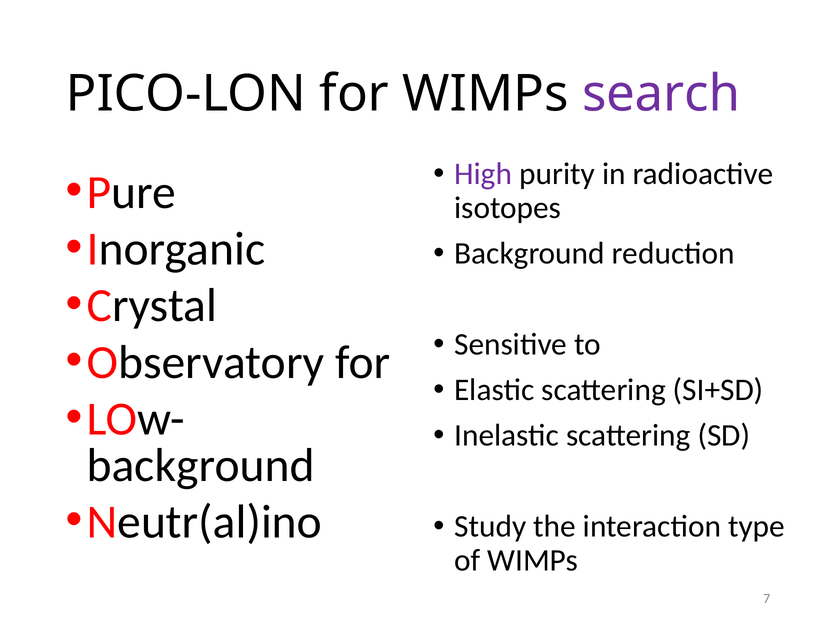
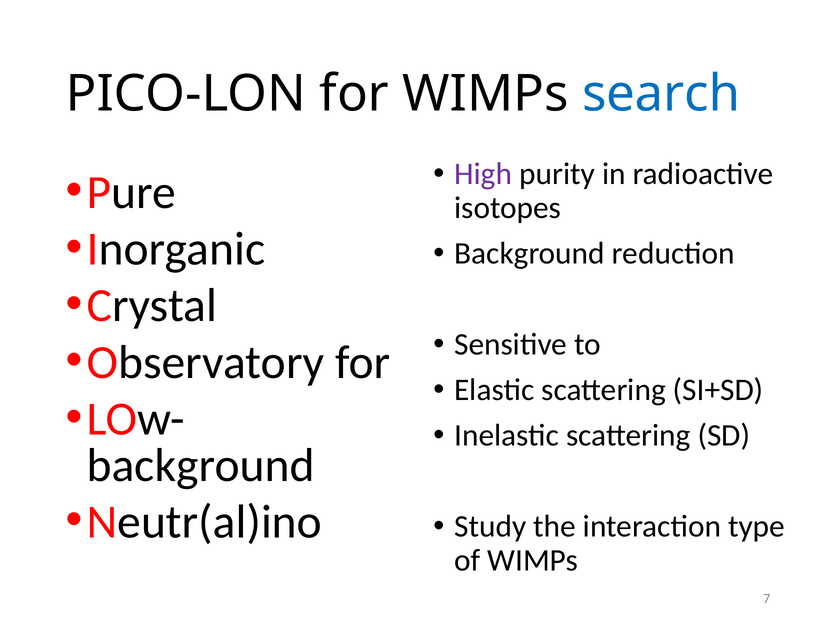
search colour: purple -> blue (661, 94)
